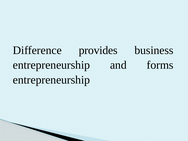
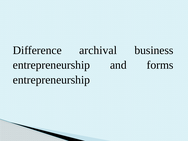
provides: provides -> archival (98, 50)
